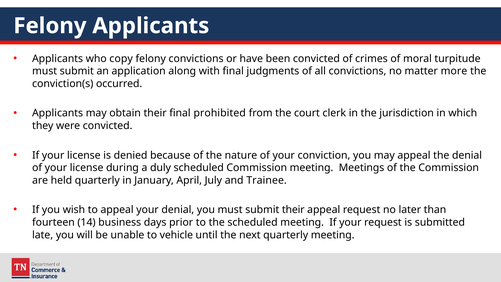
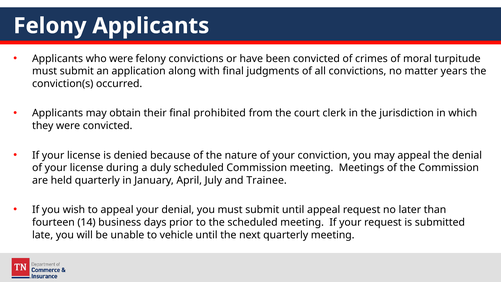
who copy: copy -> were (121, 59)
more: more -> years (454, 71)
submit their: their -> until (293, 210)
